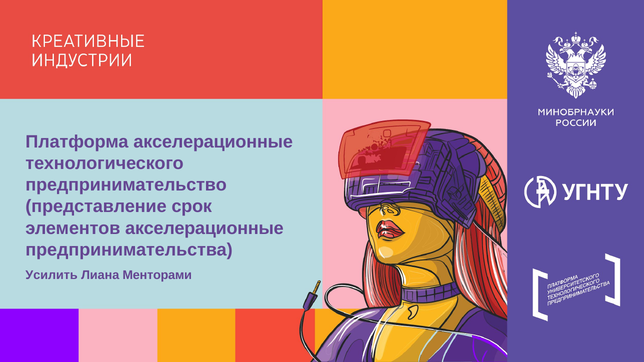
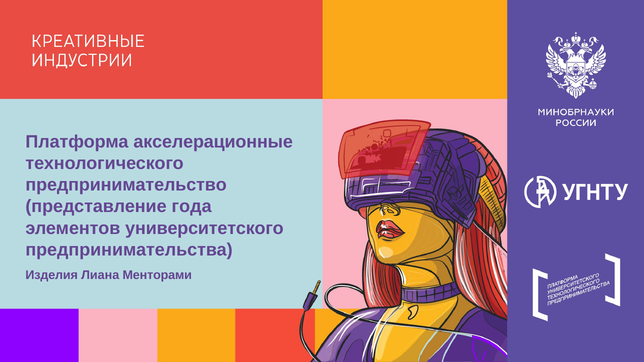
срок: срок -> года (192, 207)
элементов акселерационные: акселерационные -> университетского (204, 228)
Усилить: Усилить -> Изделия (52, 275)
